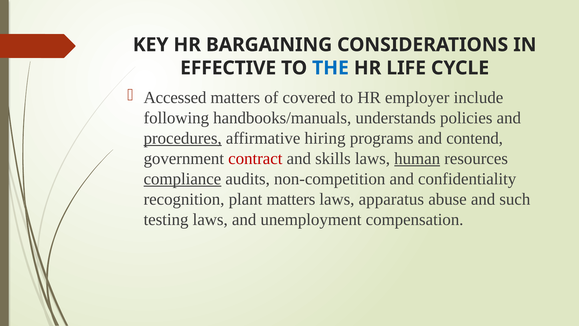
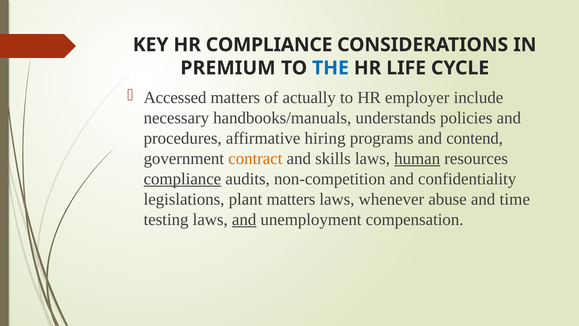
HR BARGAINING: BARGAINING -> COMPLIANCE (269, 45)
EFFECTIVE: EFFECTIVE -> PREMIUM (228, 68)
covered: covered -> actually (309, 98)
following: following -> necessary (176, 118)
procedures underline: present -> none (183, 138)
contract colour: red -> orange (255, 158)
recognition: recognition -> legislations (184, 199)
apparatus: apparatus -> whenever (391, 199)
such: such -> time (515, 199)
and underline: none -> present (244, 219)
